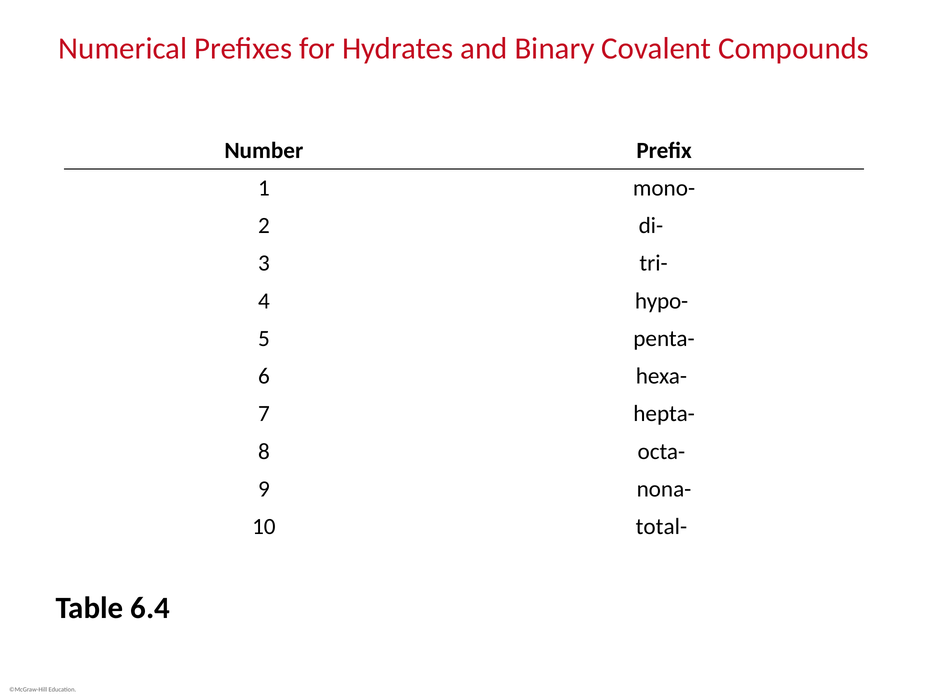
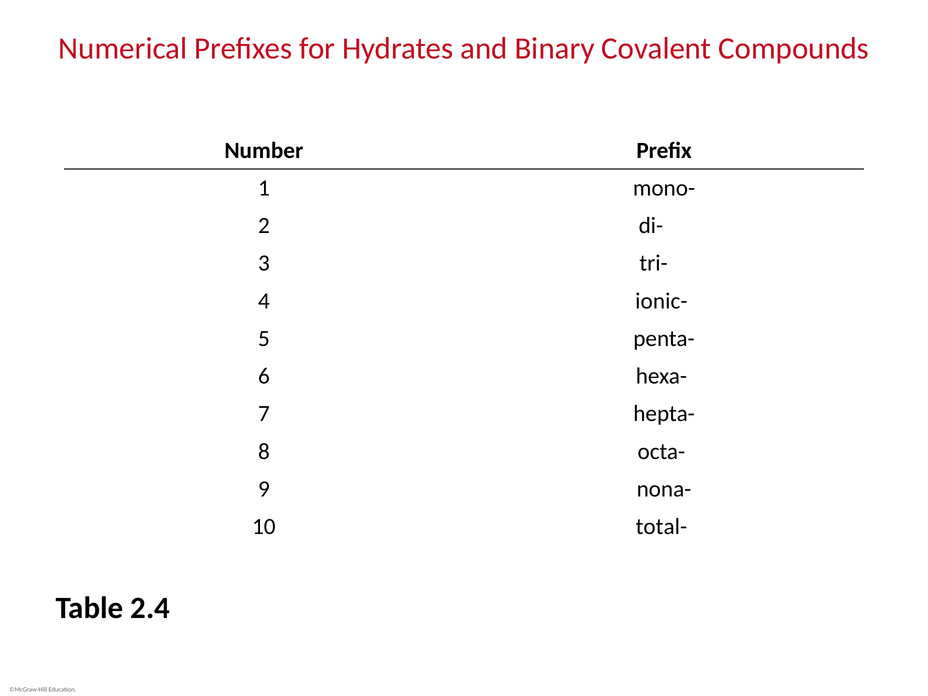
hypo-: hypo- -> ionic- (661, 301)
6.4: 6.4 -> 2.4 (150, 608)
